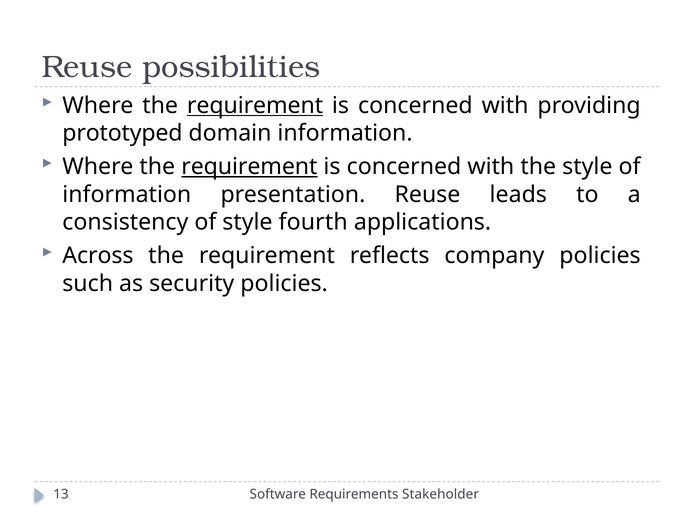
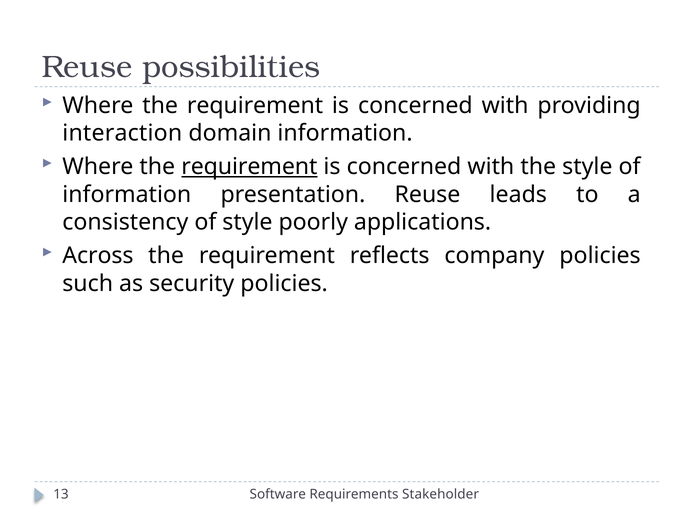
requirement underline: present -> none (255, 106)
prototyped: prototyped -> interaction (122, 133)
fourth: fourth -> poorly (313, 223)
